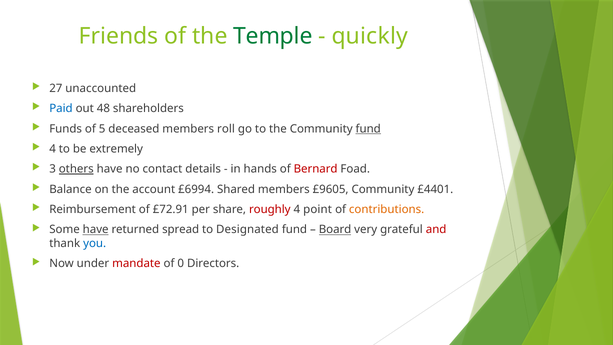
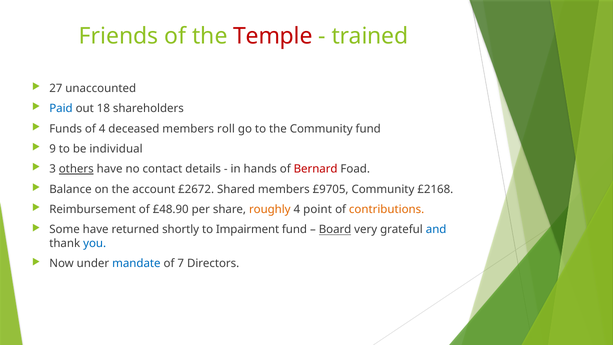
Temple colour: green -> red (273, 36)
quickly: quickly -> trained (370, 36)
48: 48 -> 18 (103, 108)
of 5: 5 -> 4 (102, 129)
fund underline: present -> none (368, 129)
4: 4 -> 9 (53, 149)
extremely: extremely -> individual (116, 149)
£6994: £6994 -> £2672 (196, 189)
£9605: £9605 -> £9705 (331, 189)
£4401: £4401 -> £2168 (435, 189)
£72.91: £72.91 -> £48.90 (171, 209)
roughly colour: red -> orange (270, 209)
have underline: present -> none (96, 230)
spread: spread -> shortly (181, 230)
Designated: Designated -> Impairment (248, 230)
and colour: red -> blue (436, 230)
mandate colour: red -> blue (136, 264)
0: 0 -> 7 (181, 264)
